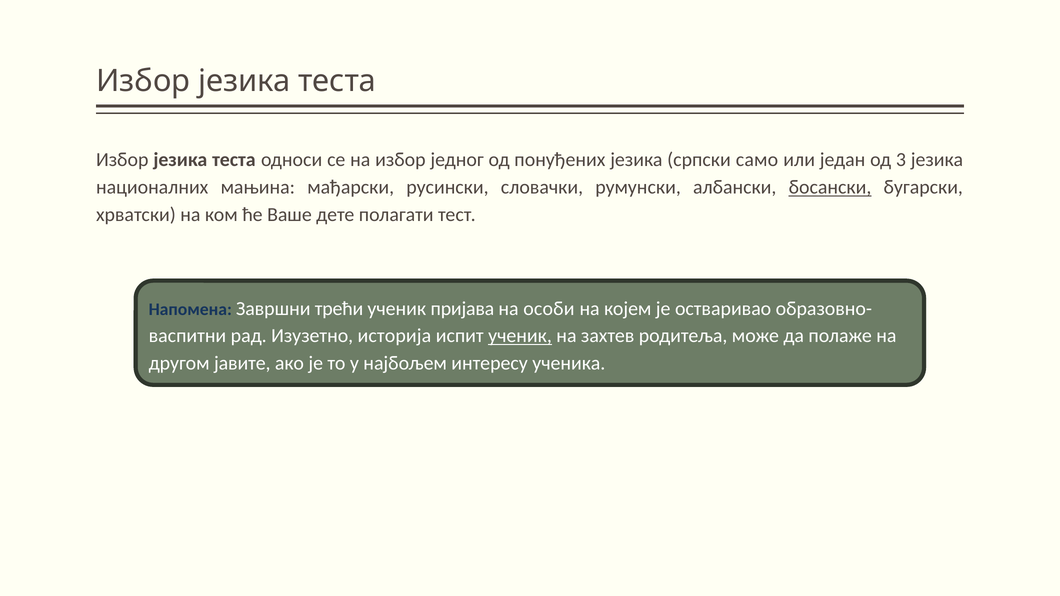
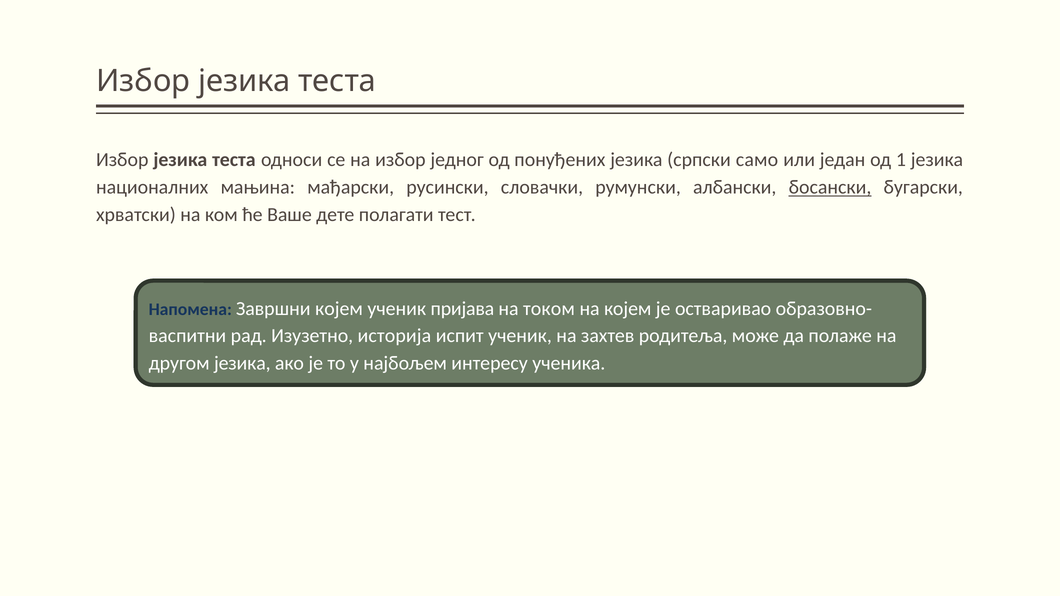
3: 3 -> 1 (901, 160)
Завршни трећи: трећи -> којем (339, 309)
особи: особи -> током (549, 309)
ученик underline: present -> none (520, 336)
другом јавите: јавите -> језика (242, 363)
